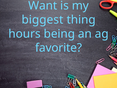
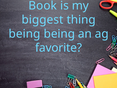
Want: Want -> Book (43, 6)
hours: hours -> being (24, 34)
